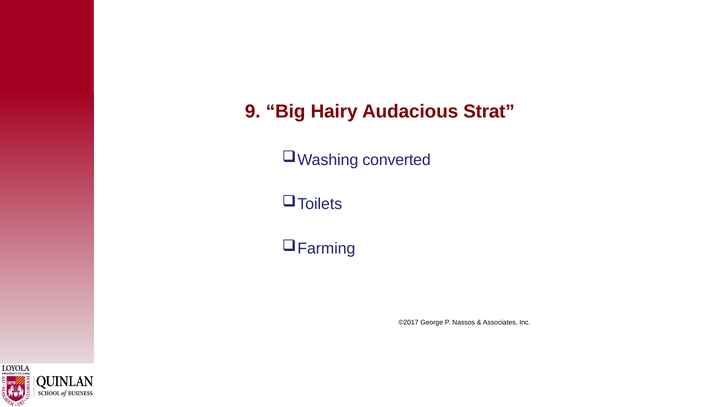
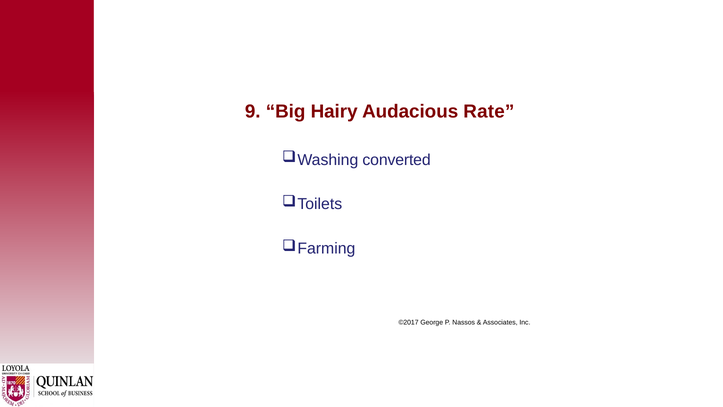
Strat: Strat -> Rate (489, 111)
